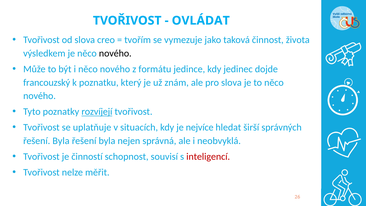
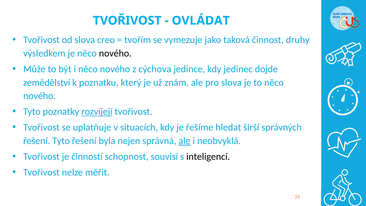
života: života -> druhy (298, 40)
formátu: formátu -> cýchova (155, 69)
francouzský: francouzský -> zemědělství (47, 82)
nejvíce: nejvíce -> řešíme (200, 127)
Byla: Byla -> Tyto (61, 141)
ale underline: none -> present (185, 141)
inteligencí colour: red -> black (208, 156)
